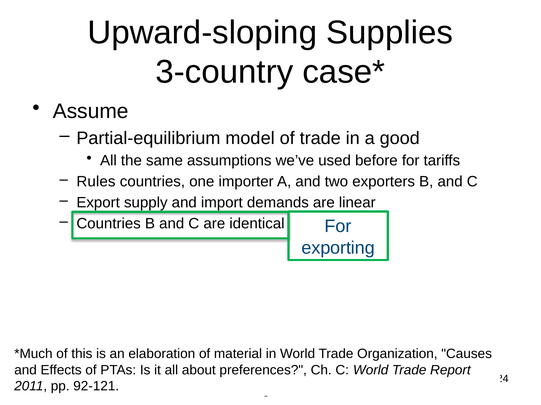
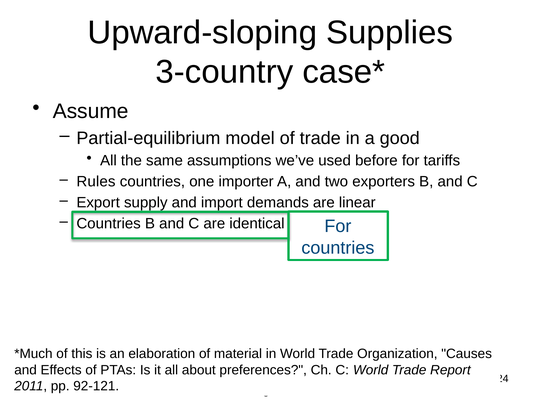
exporting: exporting -> countries (338, 248)
